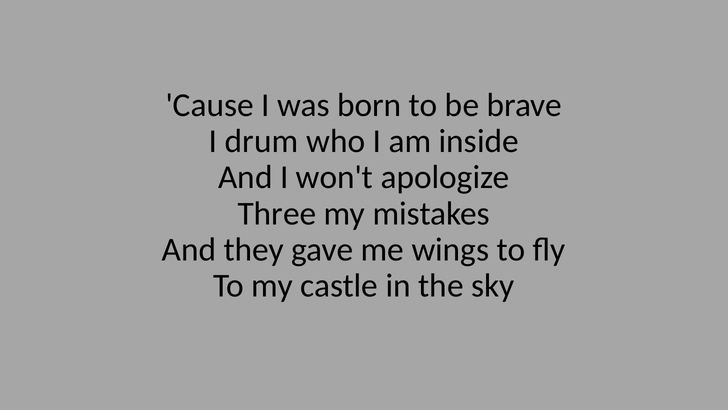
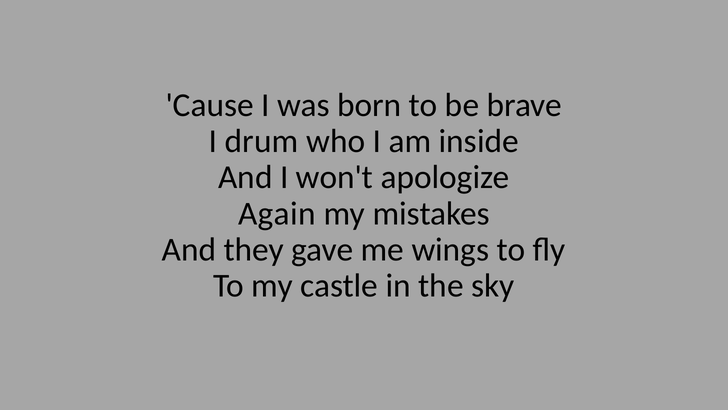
Three: Three -> Again (277, 213)
